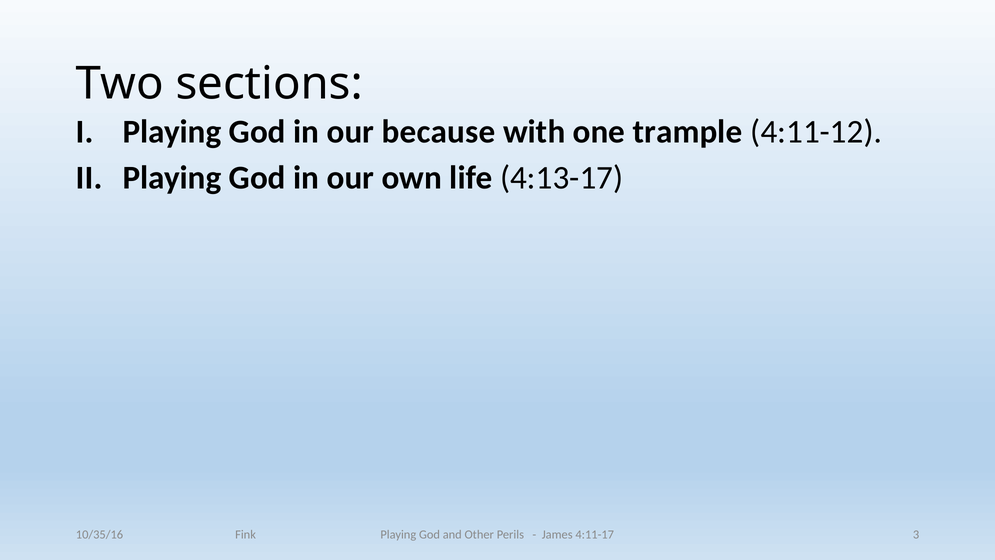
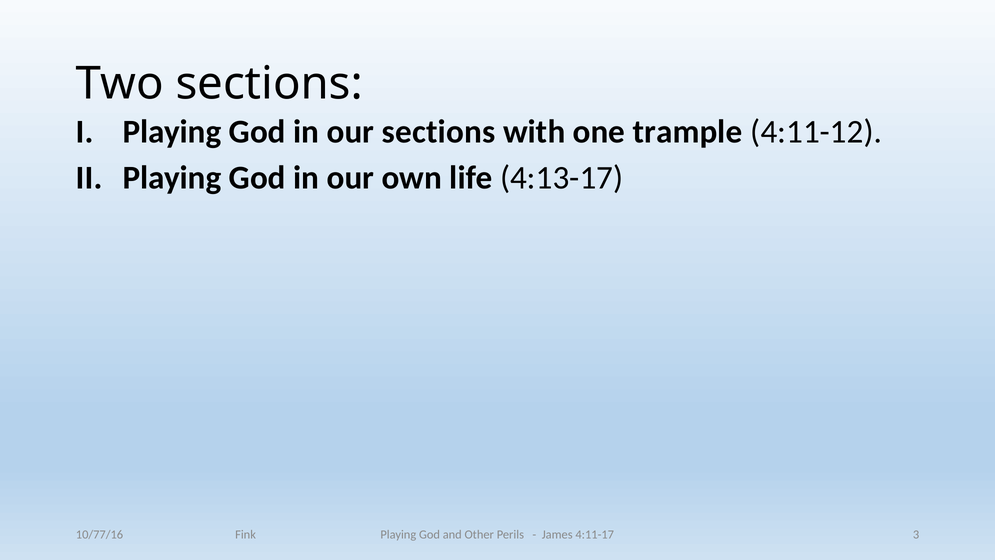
our because: because -> sections (439, 132)
10/35/16: 10/35/16 -> 10/77/16 (99, 534)
